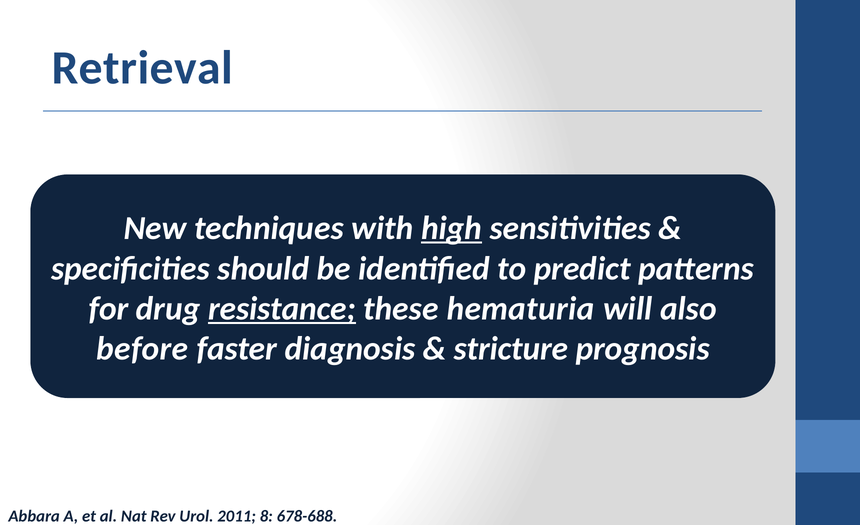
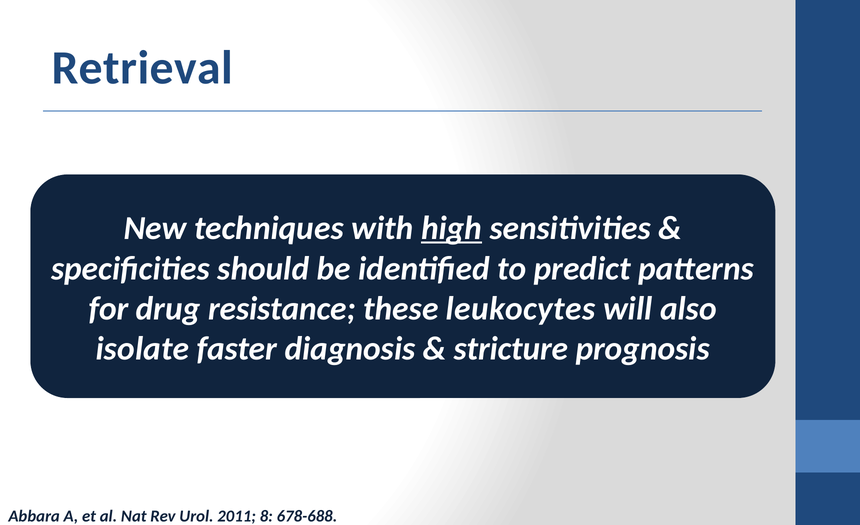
resistance underline: present -> none (282, 309)
hematuria: hematuria -> leukocytes (521, 309)
before: before -> isolate (142, 349)
